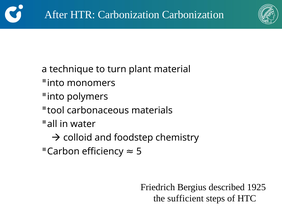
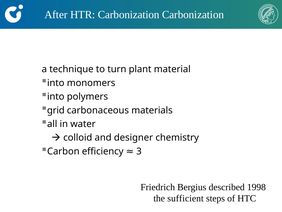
tool: tool -> grid (56, 110)
foodstep: foodstep -> designer (133, 137)
5: 5 -> 3 (139, 151)
1925: 1925 -> 1998 (256, 187)
